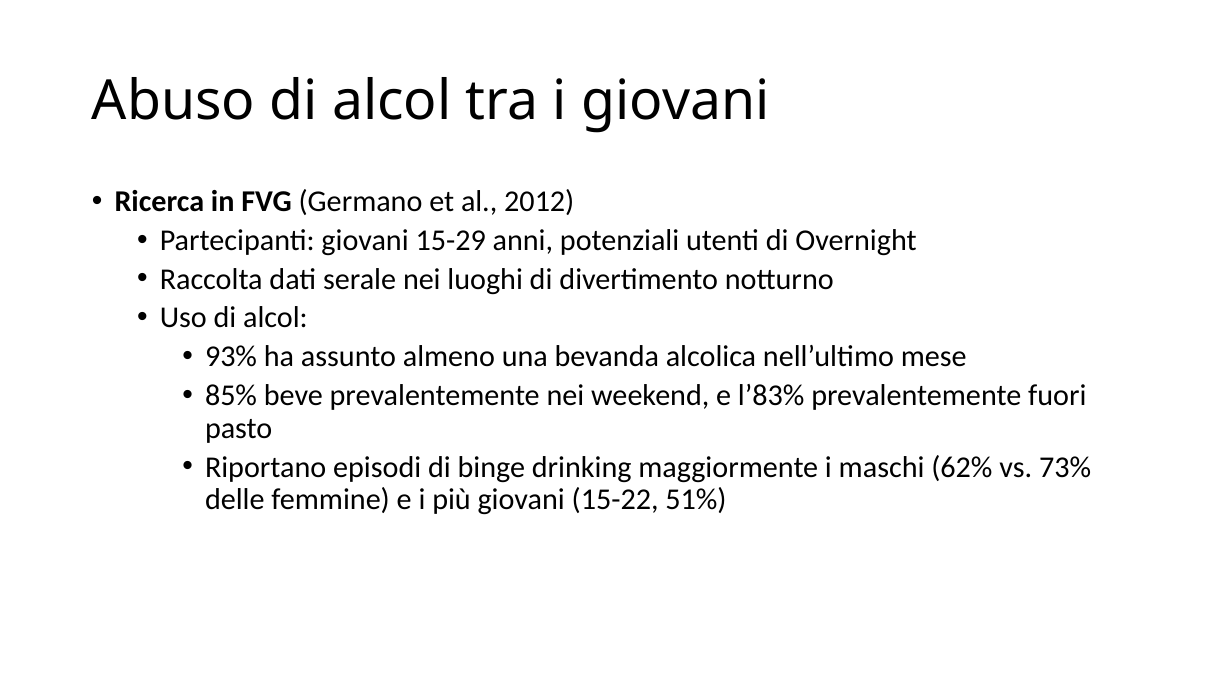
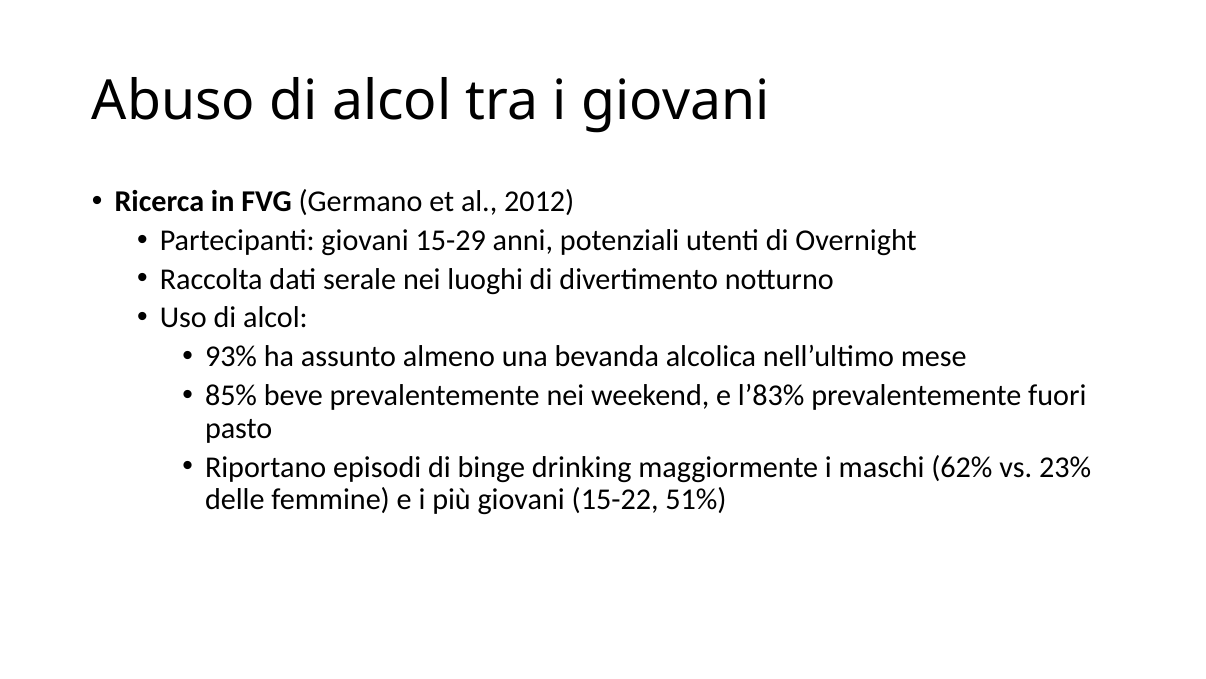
73%: 73% -> 23% (1065, 467)
